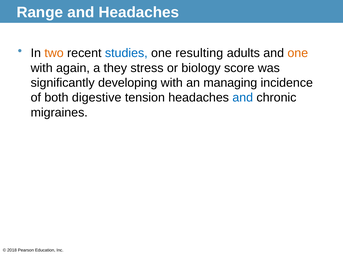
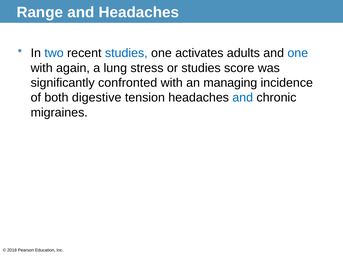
two colour: orange -> blue (54, 53)
resulting: resulting -> activates (199, 53)
one colour: orange -> blue (298, 53)
they: they -> lung (115, 68)
or biology: biology -> studies (201, 68)
developing: developing -> confronted (128, 83)
